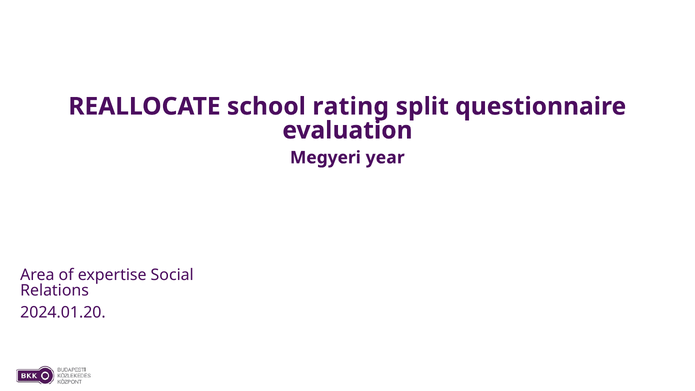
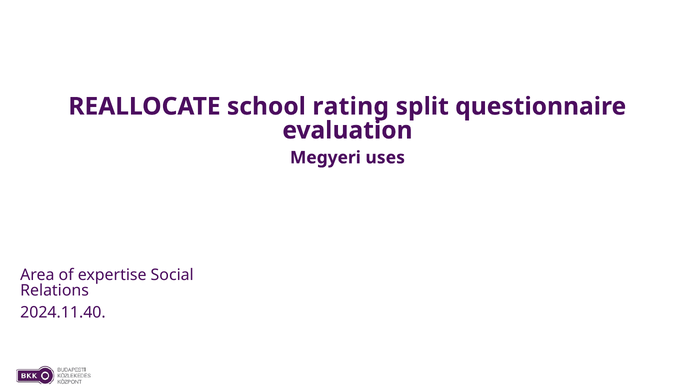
year: year -> uses (385, 158)
2024.01.20: 2024.01.20 -> 2024.11.40 (63, 312)
